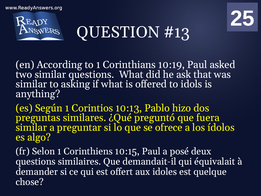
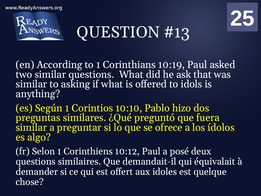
10:13: 10:13 -> 10:10 (129, 108)
10:15: 10:15 -> 10:12 (127, 151)
